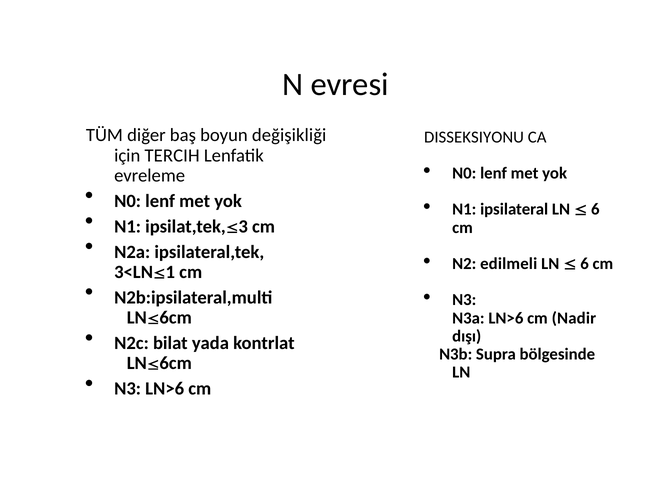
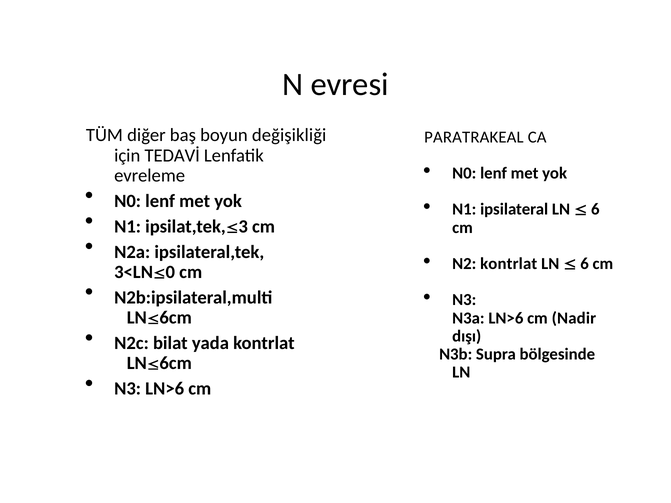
DISSEKSIYONU: DISSEKSIYONU -> PARATRAKEAL (474, 137)
TERCIH: TERCIH -> TEDAVİ (172, 155)
N2 edilmeli: edilmeli -> kontrlat (509, 264)
1: 1 -> 0 (170, 272)
